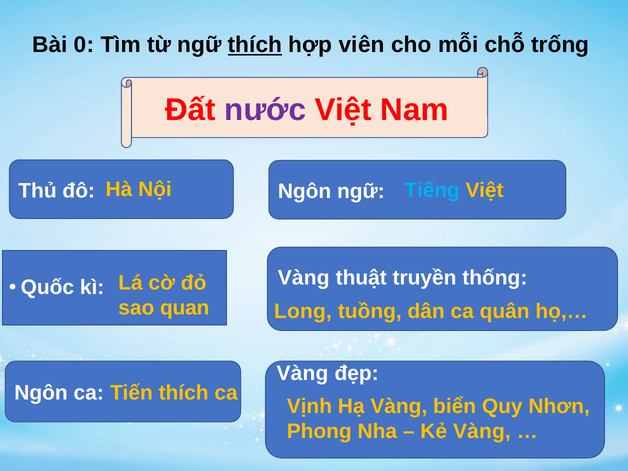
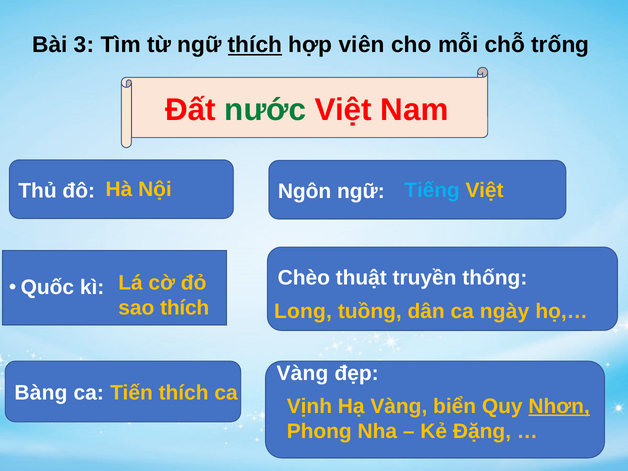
0: 0 -> 3 (84, 45)
nước colour: purple -> green (265, 110)
Vàng: Vàng -> Chèo (304, 278)
sao quan: quan -> thích (185, 308)
quân: quân -> ngày (505, 311)
Ngôn: Ngôn -> Bàng (41, 393)
Nhơn underline: none -> present (559, 406)
Kẻ Vàng: Vàng -> Đặng (482, 431)
